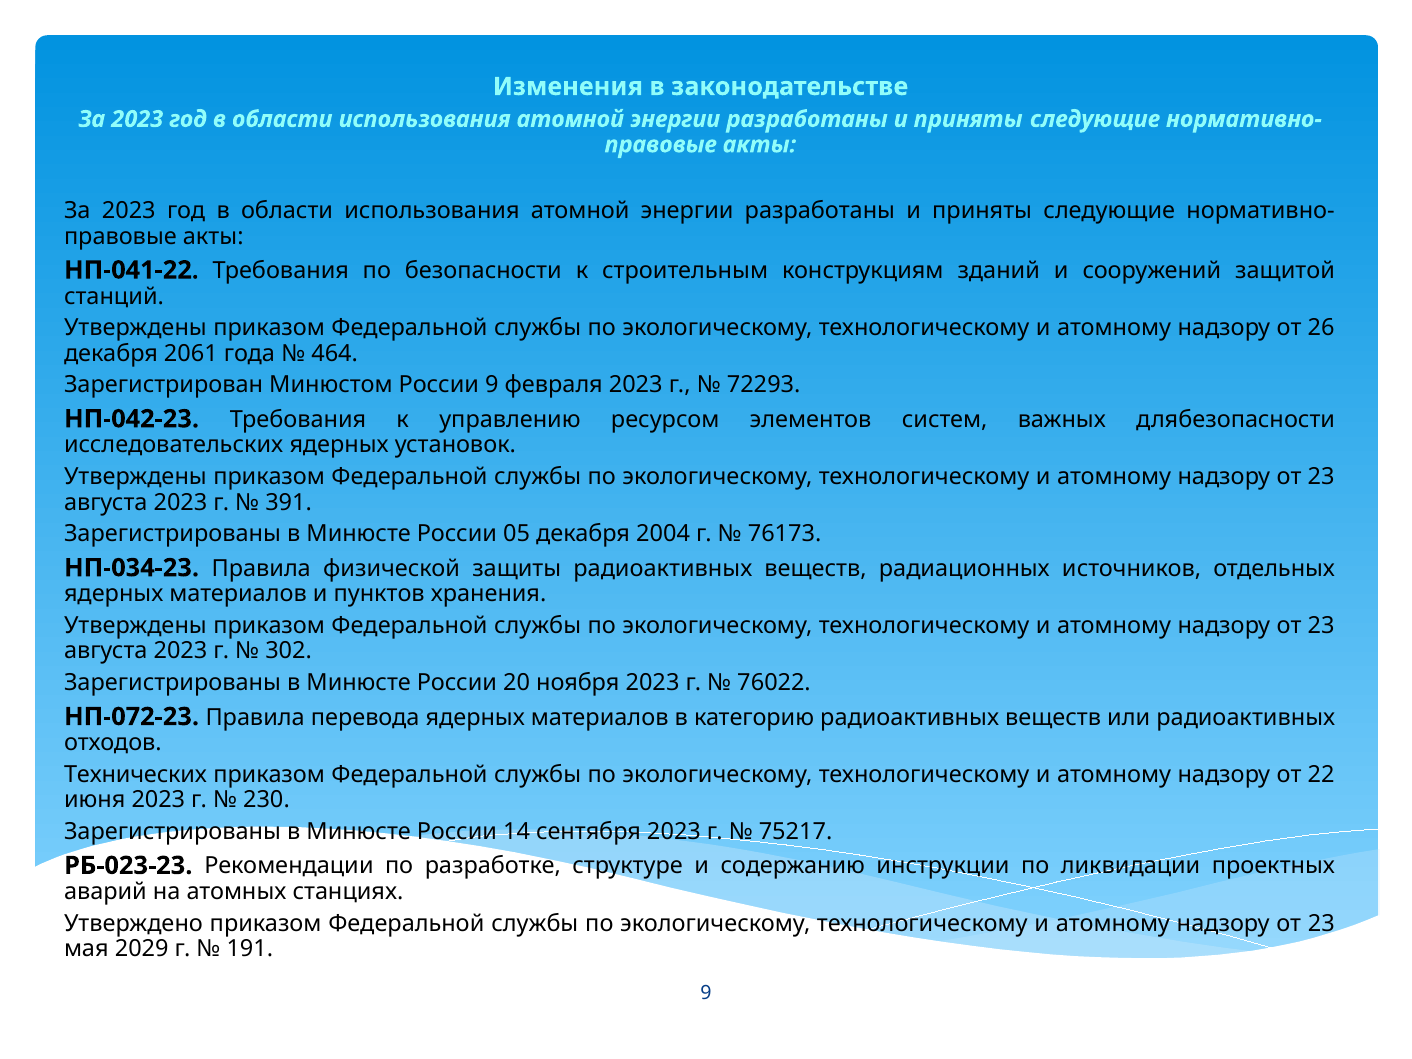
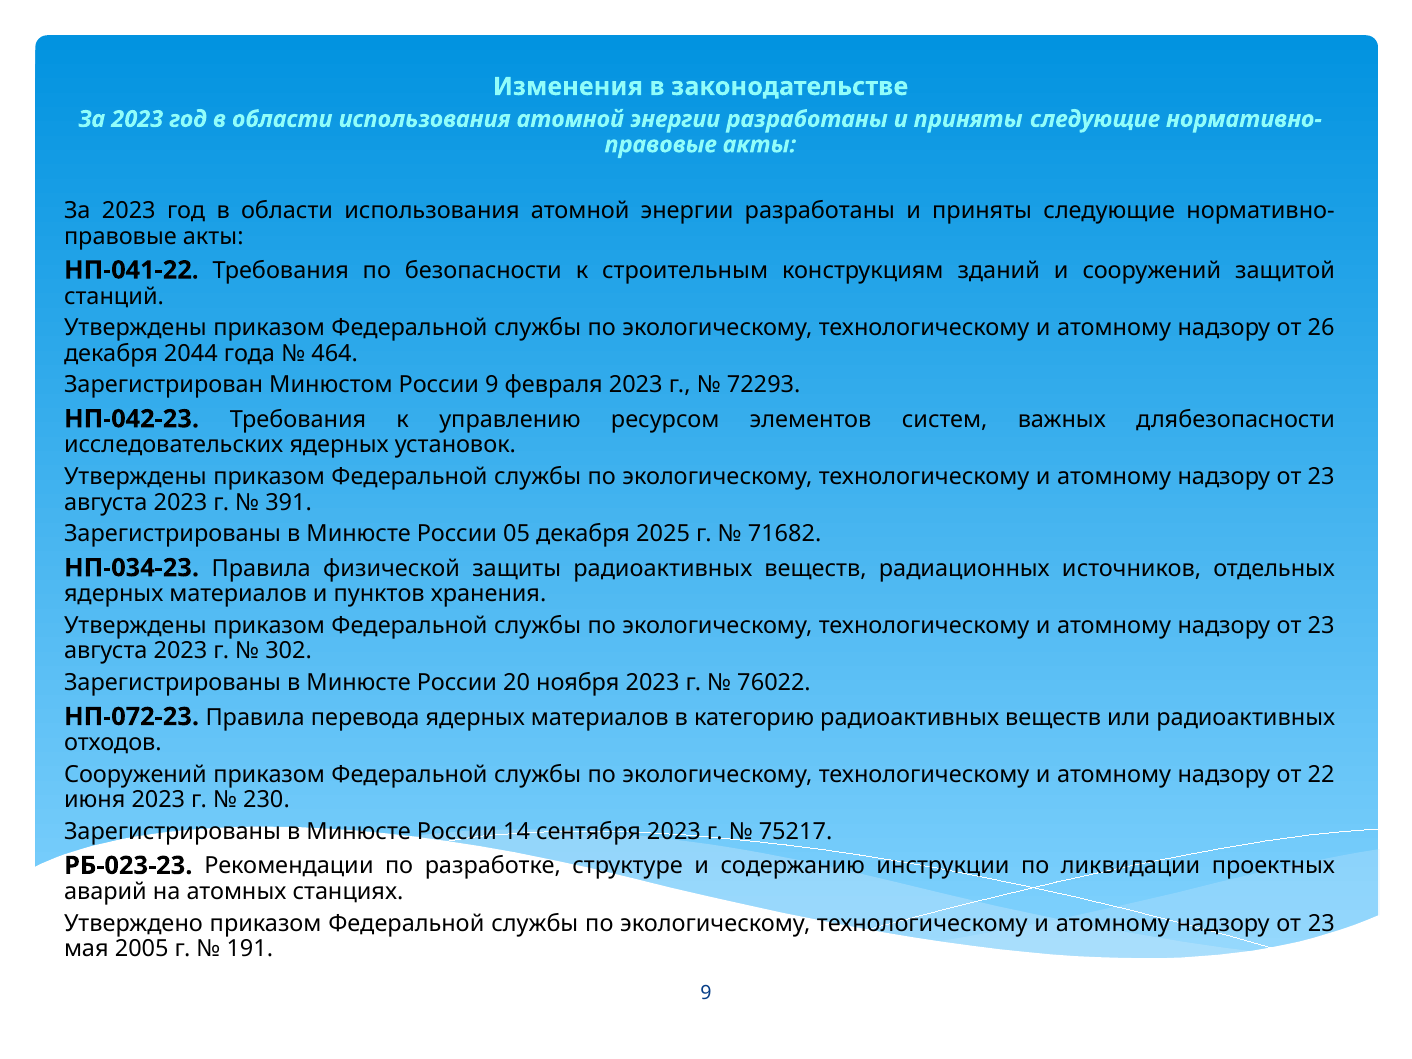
2061: 2061 -> 2044 (191, 353)
2004: 2004 -> 2025 (663, 534)
76173: 76173 -> 71682 (785, 534)
Технических: Технических -> Сооружений (135, 775)
2029: 2029 -> 2005 (142, 949)
